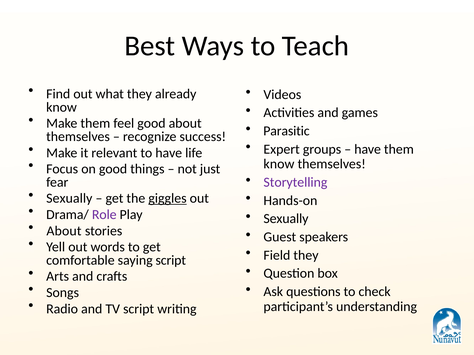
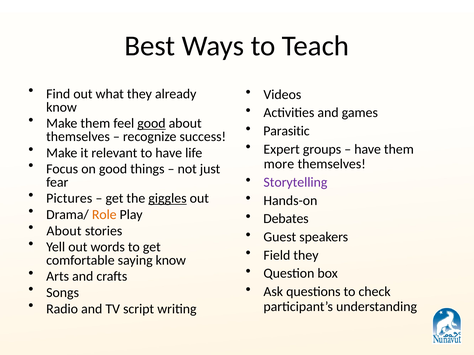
good underline: none -> present (151, 124)
know: know -> more (279, 164)
Sexually: Sexually -> Pictures (69, 199)
Role colour: purple -> orange (104, 215)
Sexually: Sexually -> Debates (286, 219)
saying script: script -> know (171, 261)
